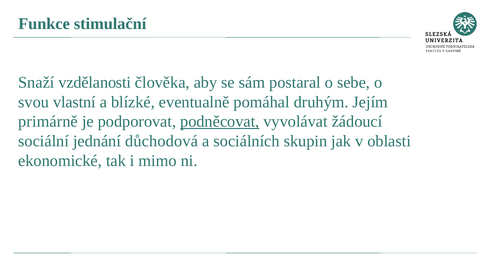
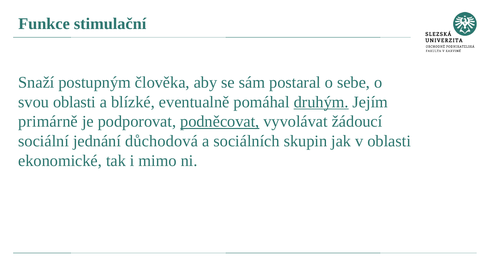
vzdělanosti: vzdělanosti -> postupným (95, 82)
svou vlastní: vlastní -> oblasti (74, 102)
druhým underline: none -> present (321, 102)
